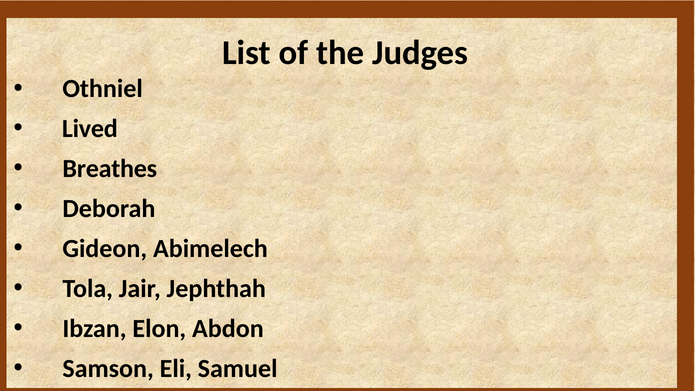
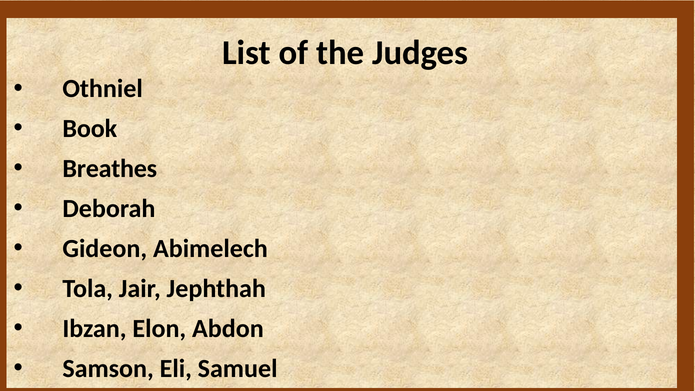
Lived: Lived -> Book (90, 129)
